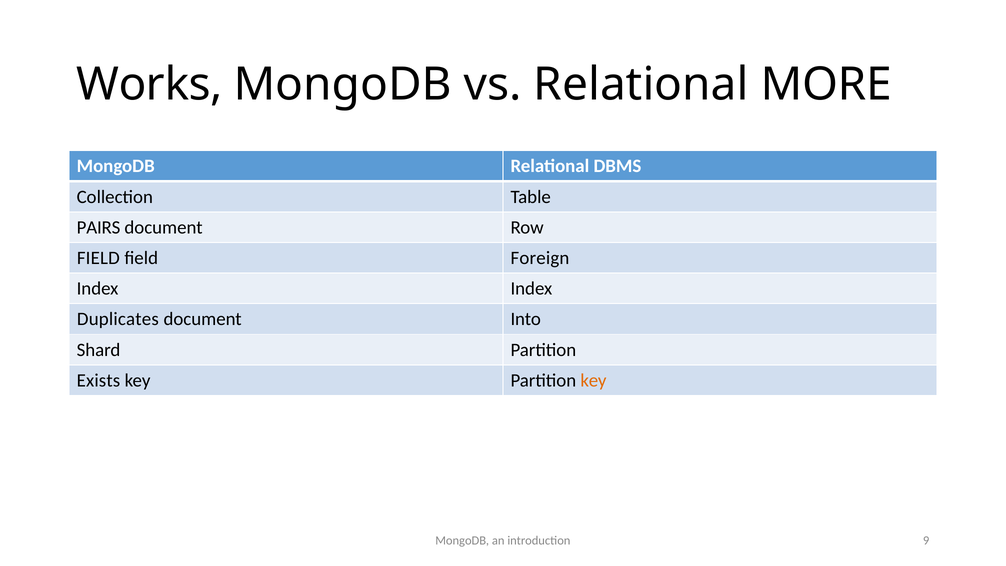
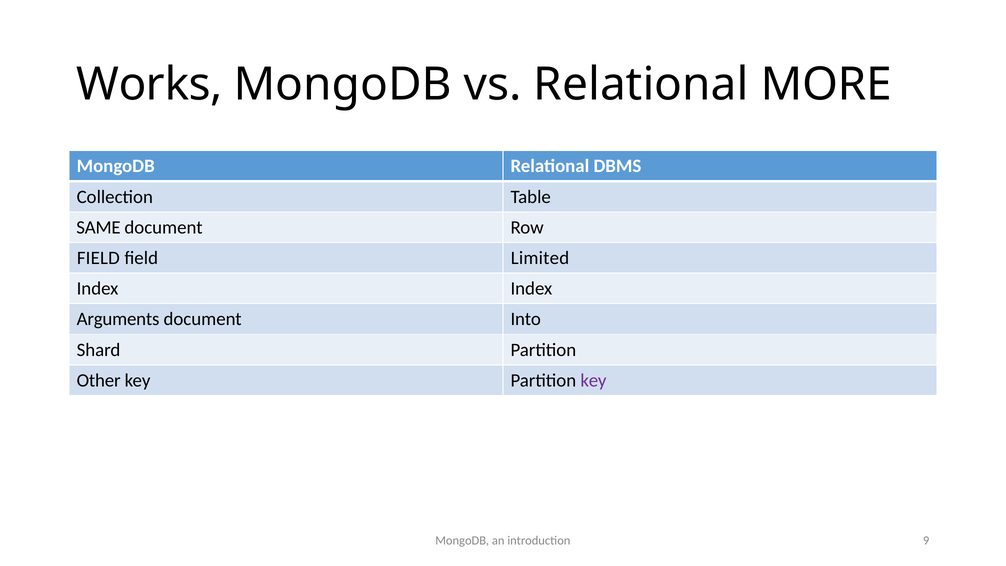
PAIRS: PAIRS -> SAME (99, 227)
Foreign: Foreign -> Limited (540, 258)
Duplicates: Duplicates -> Arguments (118, 319)
Exists: Exists -> Other (99, 380)
key colour: orange -> purple (593, 380)
